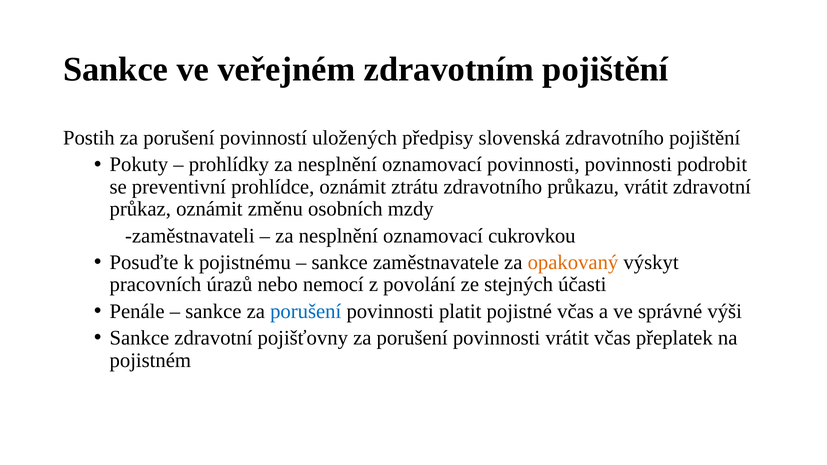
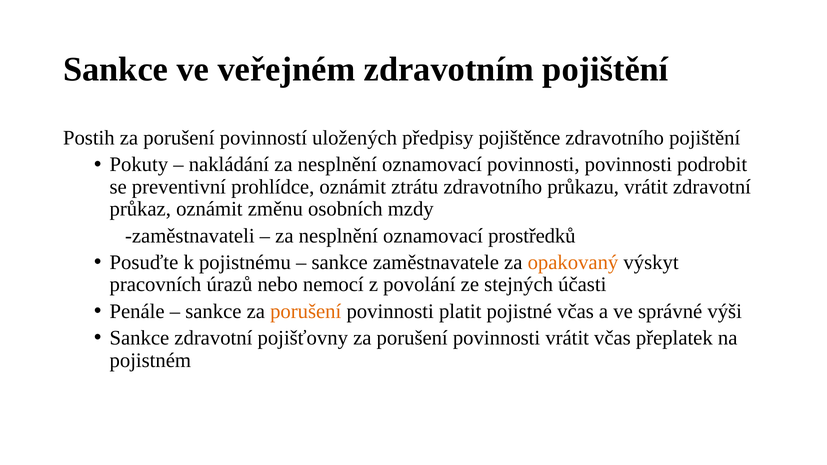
slovenská: slovenská -> pojištěnce (519, 138)
prohlídky: prohlídky -> nakládání (229, 165)
cukrovkou: cukrovkou -> prostředků (532, 236)
porušení colour: blue -> orange (306, 311)
